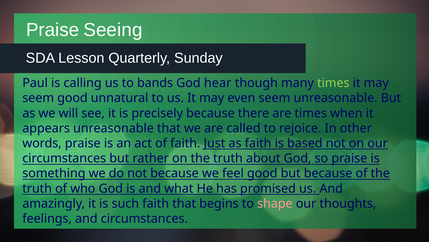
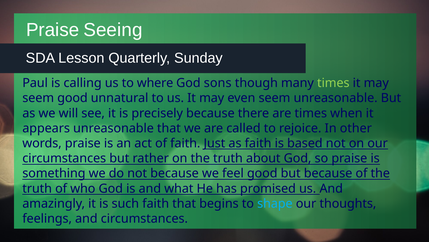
bands: bands -> where (155, 83)
hear: hear -> sons (218, 83)
shape colour: pink -> light blue (275, 203)
